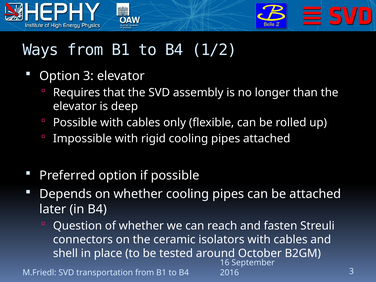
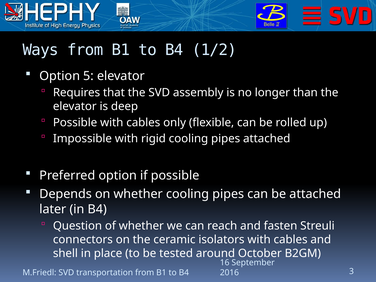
Option 3: 3 -> 5 (89, 76)
